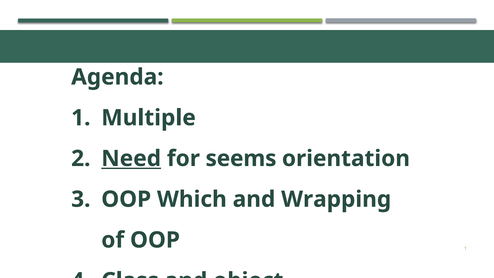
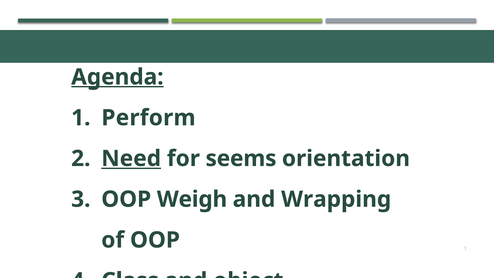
Agenda underline: none -> present (117, 77)
Multiple: Multiple -> Perform (148, 118)
Which: Which -> Weigh (192, 199)
